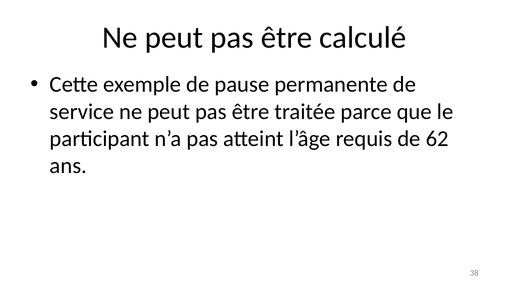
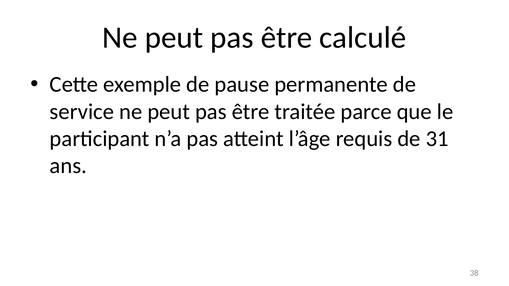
62: 62 -> 31 (437, 139)
